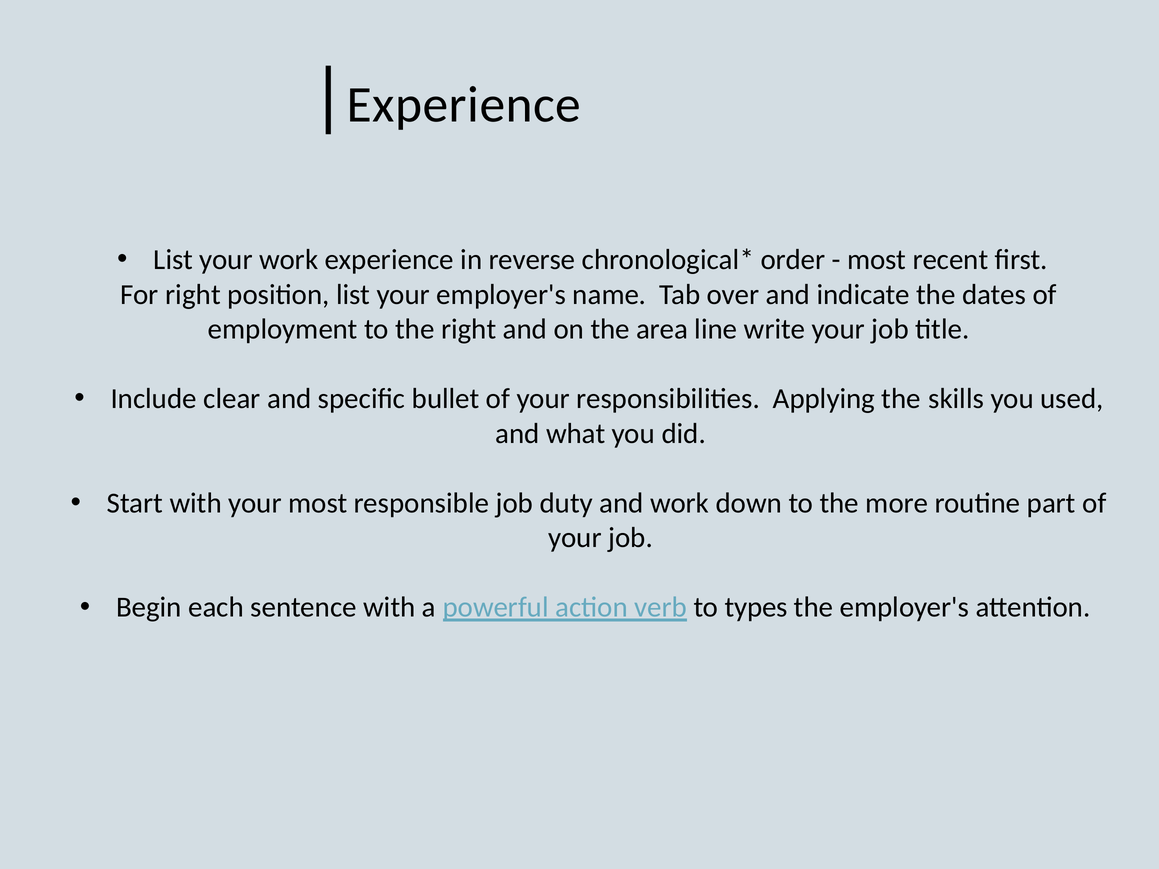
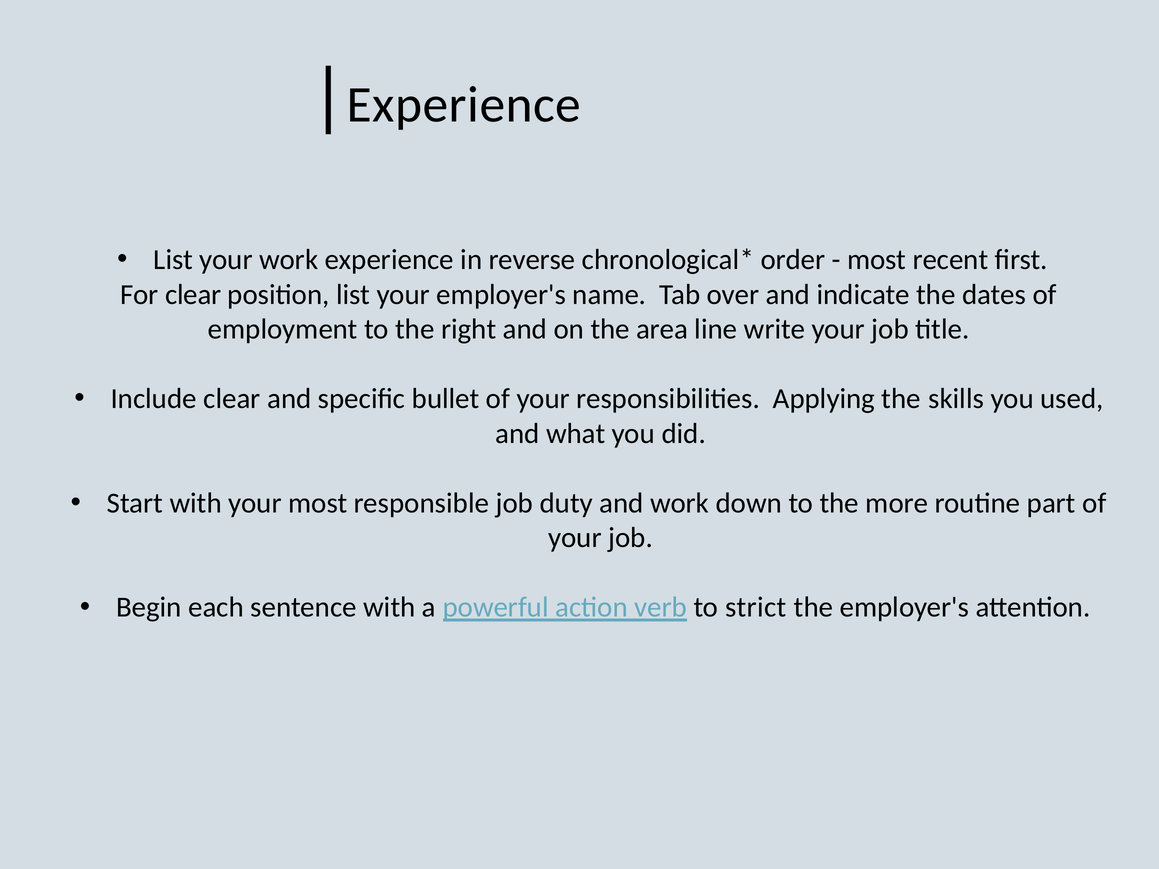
For right: right -> clear (193, 295)
types: types -> strict (756, 607)
